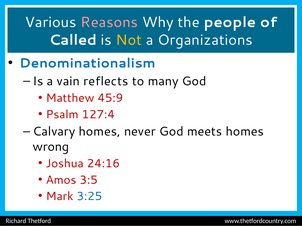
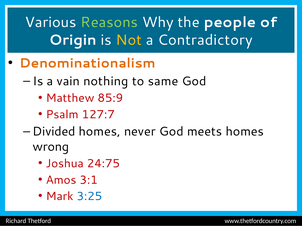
Reasons colour: pink -> light green (109, 22)
Called: Called -> Origin (73, 40)
Organizations: Organizations -> Contradictory (205, 40)
Denominationalism colour: blue -> orange (87, 63)
reflects: reflects -> nothing (106, 81)
many: many -> same (163, 81)
45:9: 45:9 -> 85:9 (110, 98)
127:4: 127:4 -> 127:7 (98, 115)
Calvary: Calvary -> Divided (54, 132)
24:16: 24:16 -> 24:75 (103, 164)
3:5: 3:5 -> 3:1 (89, 180)
